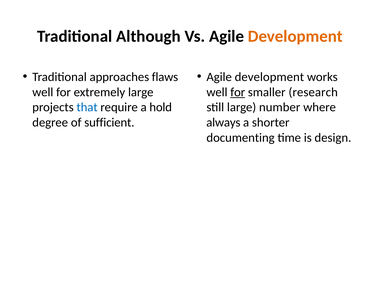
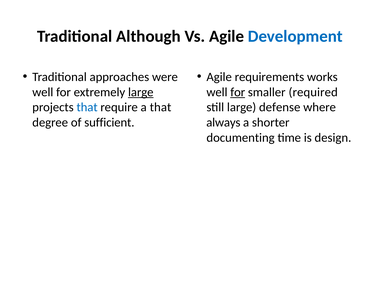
Development colour: orange -> blue (295, 36)
flaws: flaws -> were (165, 77)
development: development -> requirements (269, 77)
large underline: none -> present (141, 92)
research: research -> required (313, 92)
a hold: hold -> that (161, 107)
number: number -> defense (280, 107)
